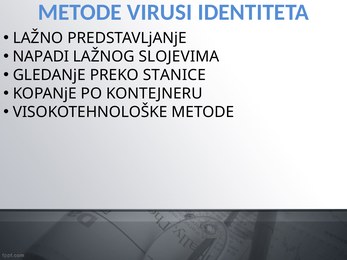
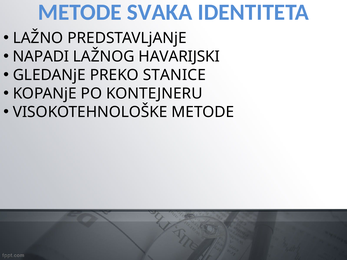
VIRUSI: VIRUSI -> SVAKA (160, 12)
SLOJEVIMA: SLOJEVIMA -> HAVARIJSKI (179, 57)
